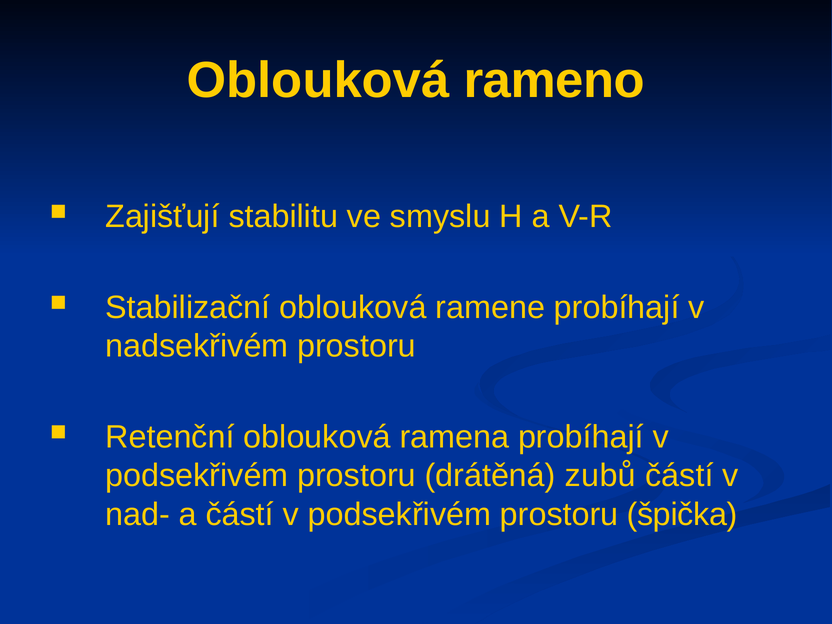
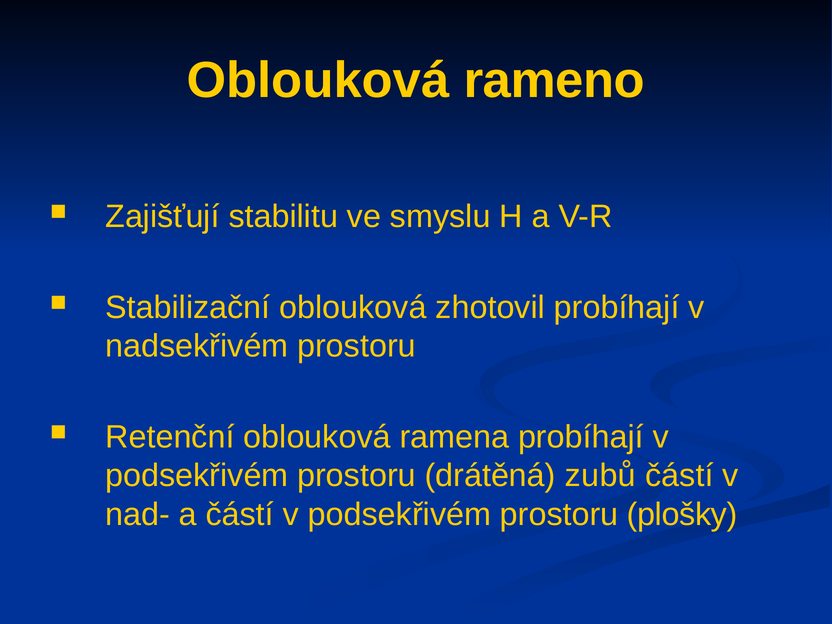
ramene: ramene -> zhotovil (490, 307)
špička: špička -> plošky (682, 515)
